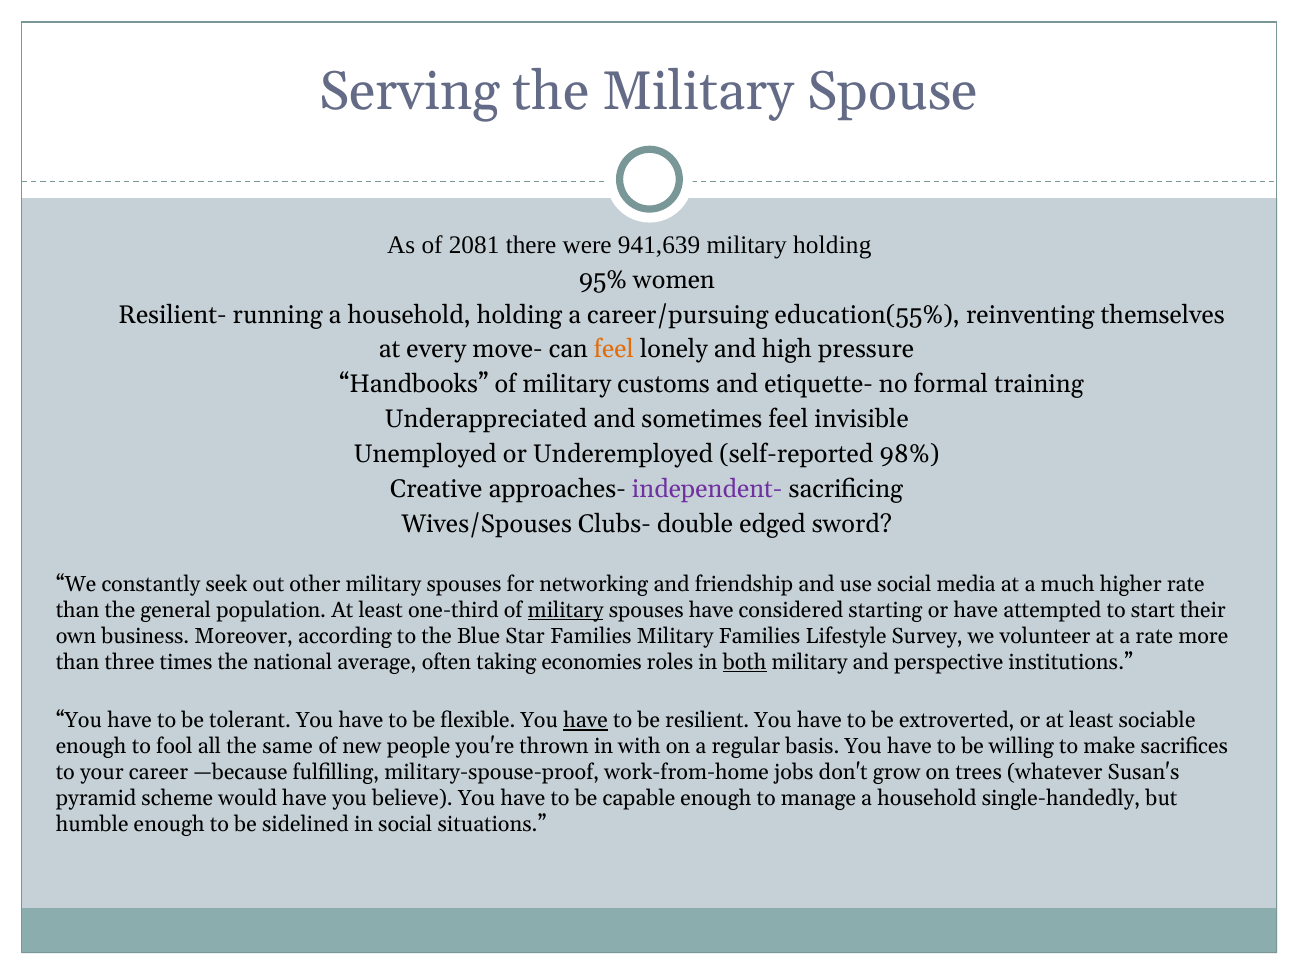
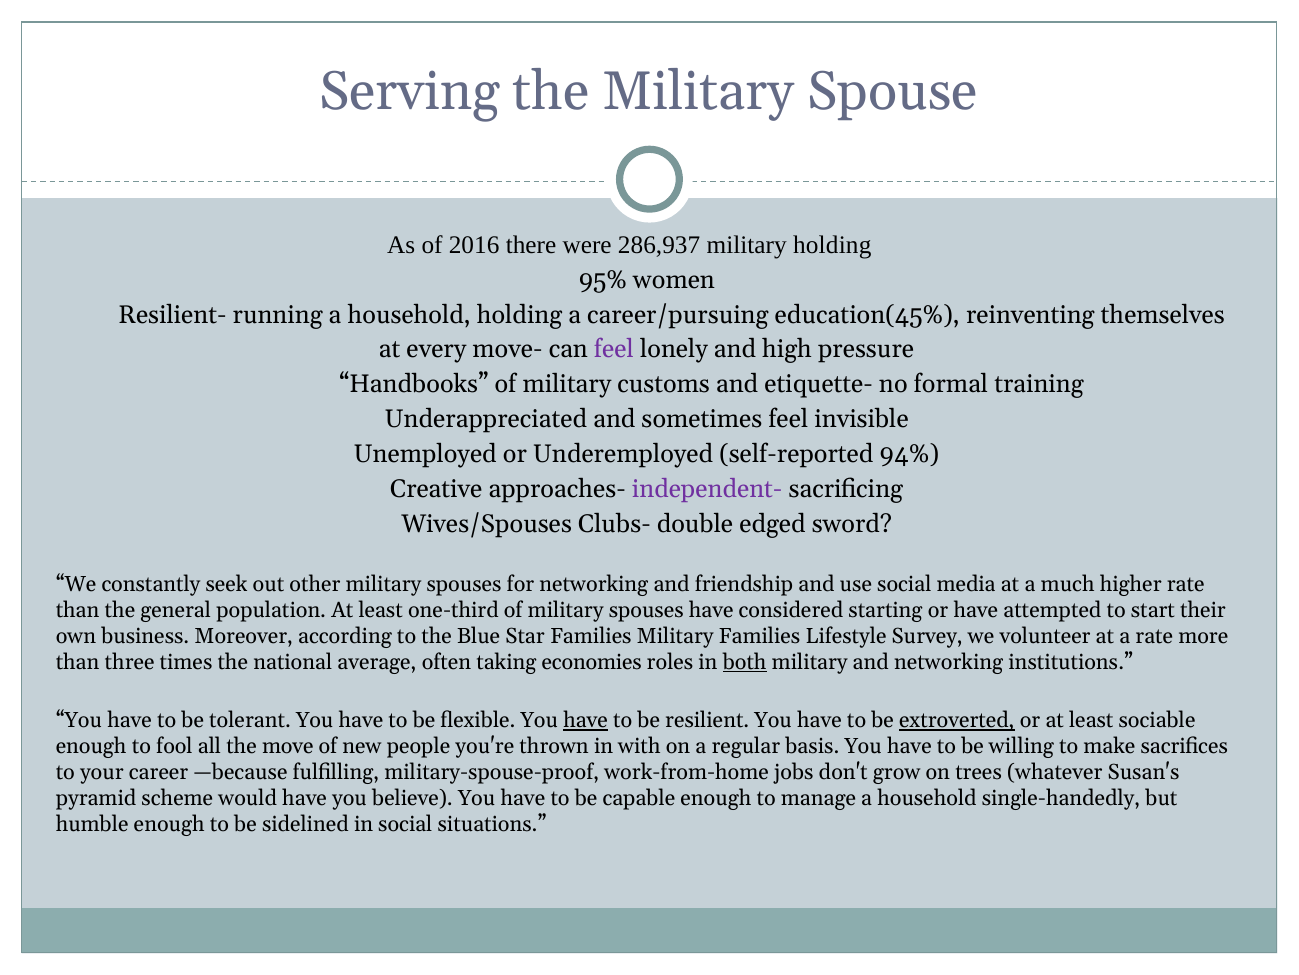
2081: 2081 -> 2016 (474, 245)
941,639: 941,639 -> 286,937 (659, 245)
education(55%: education(55% -> education(45% (867, 315)
feel colour: orange -> purple (614, 349)
98%: 98% -> 94% (909, 454)
military underline: present -> none (566, 610)
and perspective: perspective -> networking (949, 662)
extroverted underline: none -> present (957, 720)
same: same -> move (288, 746)
